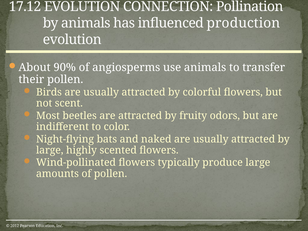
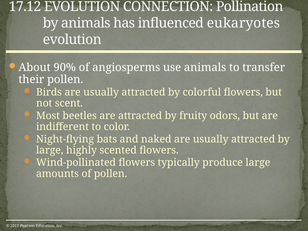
production: production -> eukaryotes (243, 23)
